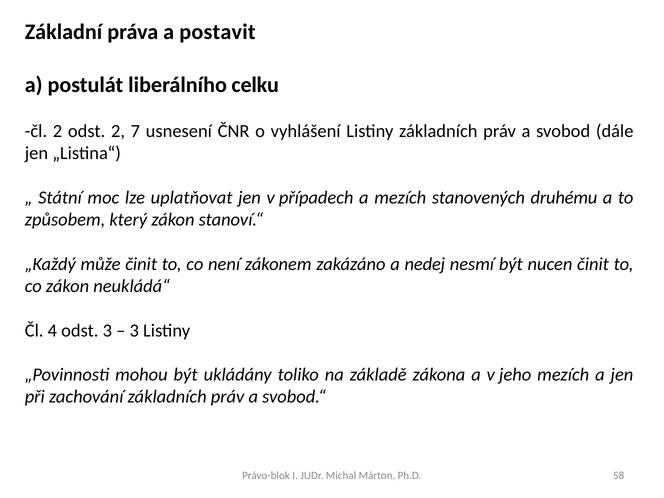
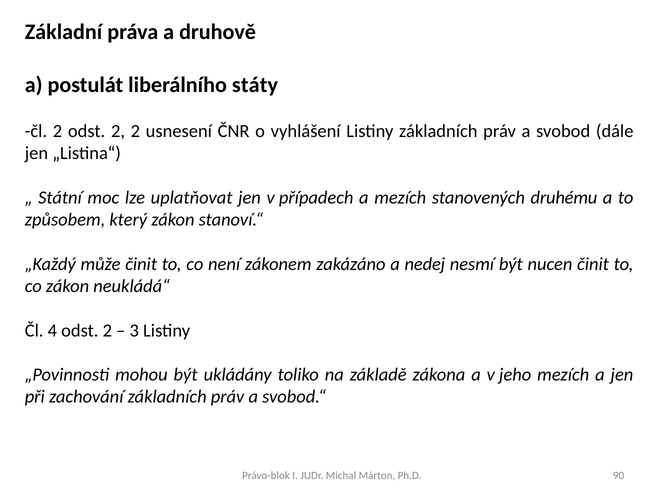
postavit: postavit -> druhově (218, 32)
celku: celku -> státy (255, 85)
2 7: 7 -> 2 (135, 131)
4 odst 3: 3 -> 2 (107, 330)
58: 58 -> 90 (619, 475)
